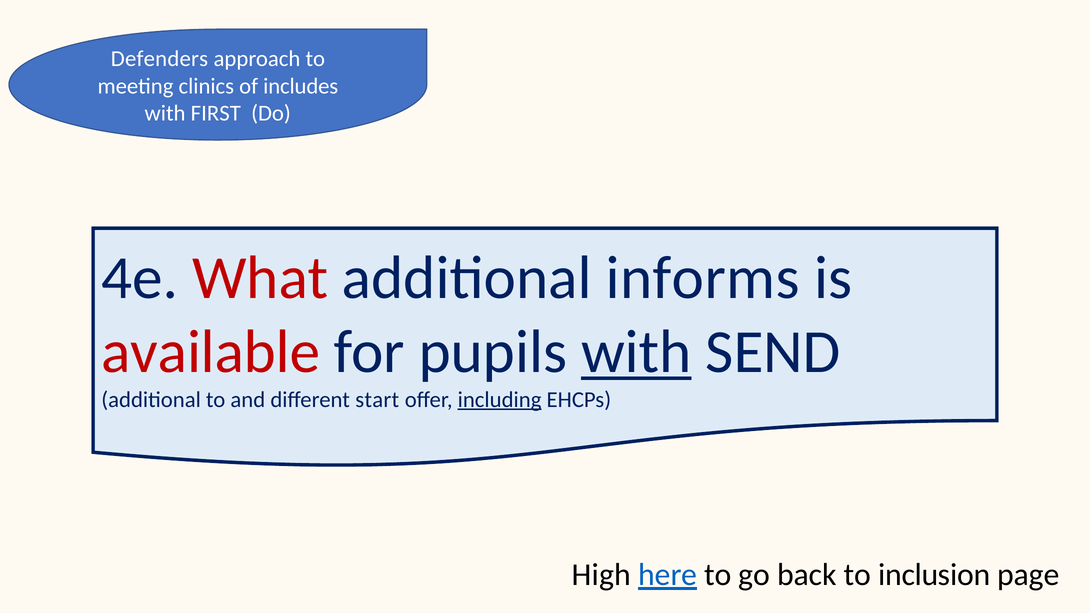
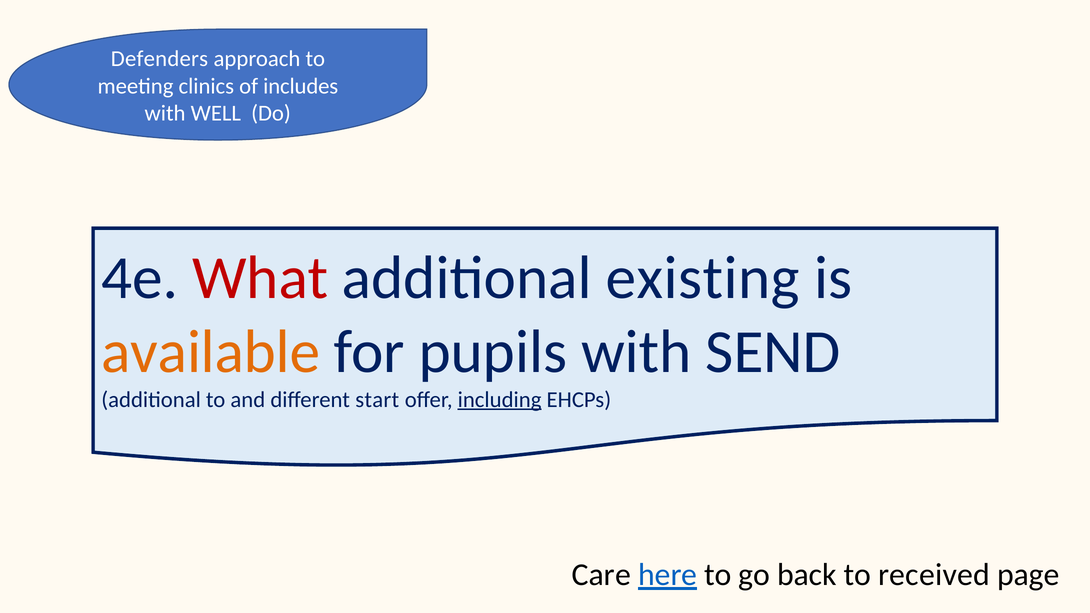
FIRST: FIRST -> WELL (216, 113)
informs: informs -> existing (703, 278)
available colour: red -> orange (211, 352)
with underline: present -> none (636, 352)
High: High -> Care (601, 575)
inclusion: inclusion -> received (934, 575)
